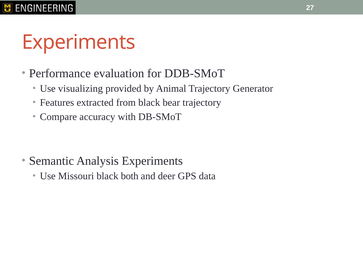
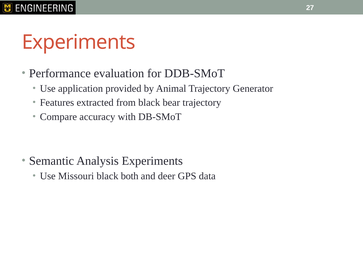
visualizing: visualizing -> application (81, 89)
